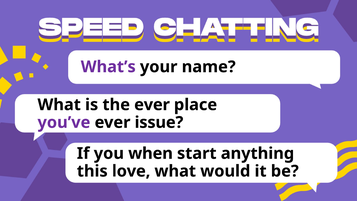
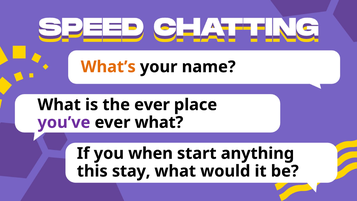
What’s colour: purple -> orange (108, 67)
ever issue: issue -> what (159, 122)
love: love -> stay (131, 171)
